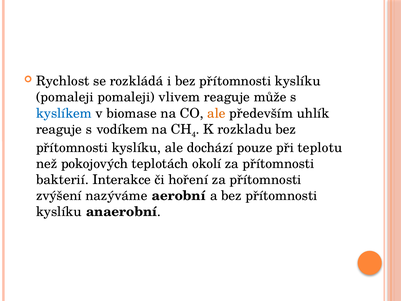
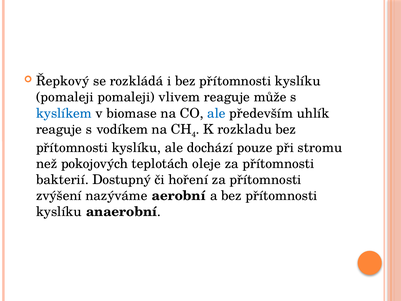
Rychlost: Rychlost -> Řepkový (63, 81)
ale colour: orange -> blue (216, 113)
teplotu: teplotu -> stromu (320, 147)
okolí: okolí -> oleje (207, 164)
Interakce: Interakce -> Dostupný (122, 180)
